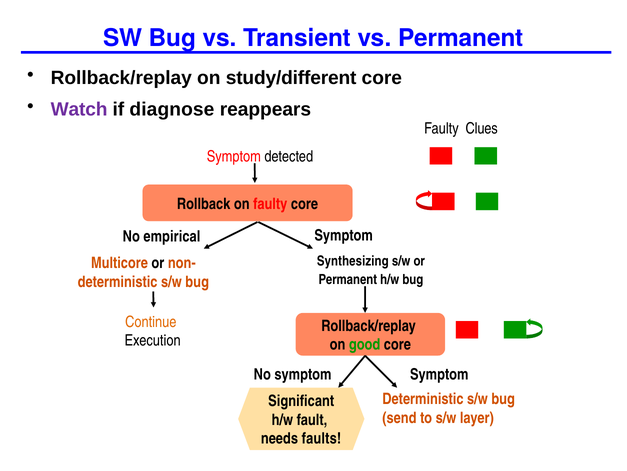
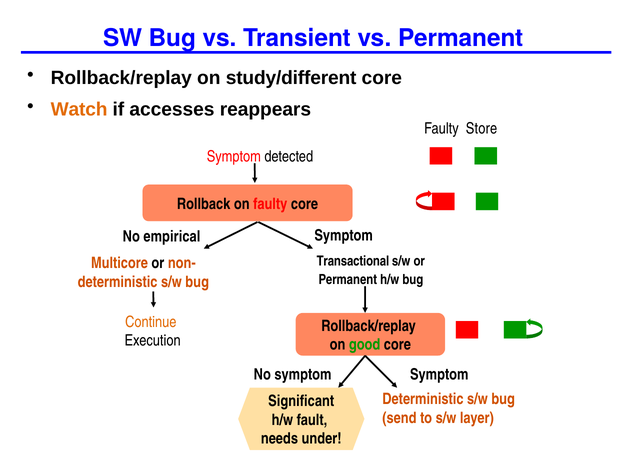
Watch colour: purple -> orange (79, 109)
diagnose: diagnose -> accesses (172, 109)
Clues: Clues -> Store (482, 129)
Synthesizing: Synthesizing -> Transactional (353, 261)
faults: faults -> under (322, 438)
